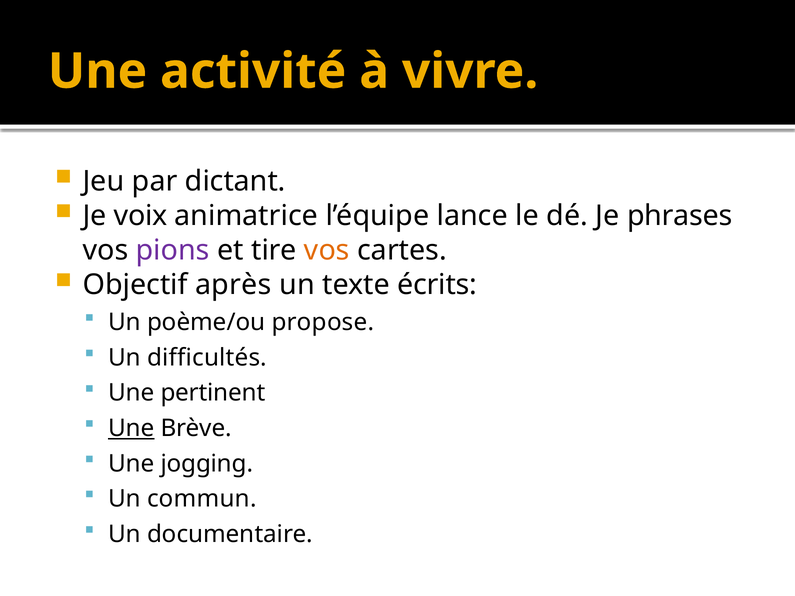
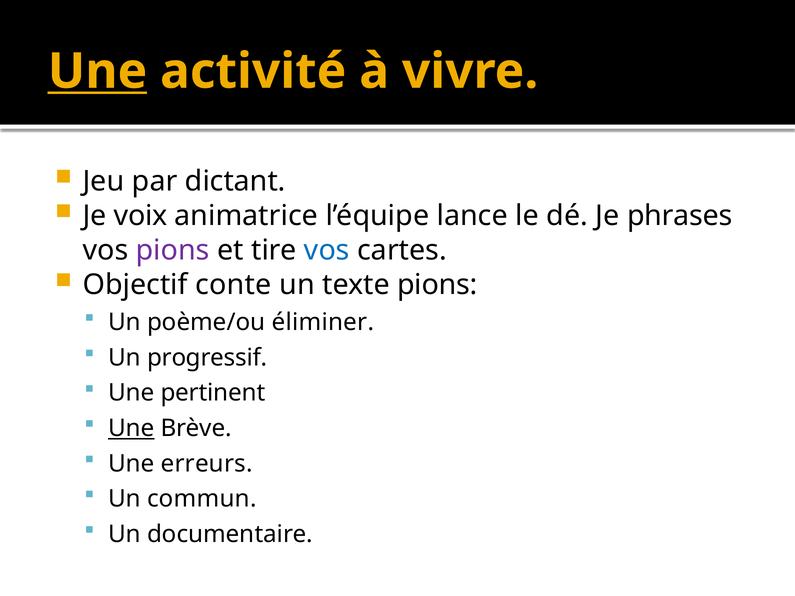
Une underline: none -> present (97, 71)
vos colour: orange -> blue (327, 250)
après: après -> conte (233, 285)
texte écrits: écrits -> pions (437, 285)
propose: propose -> éliminer (323, 322)
difficultés: difficultés -> progressif (207, 358)
jogging: jogging -> erreurs (207, 464)
